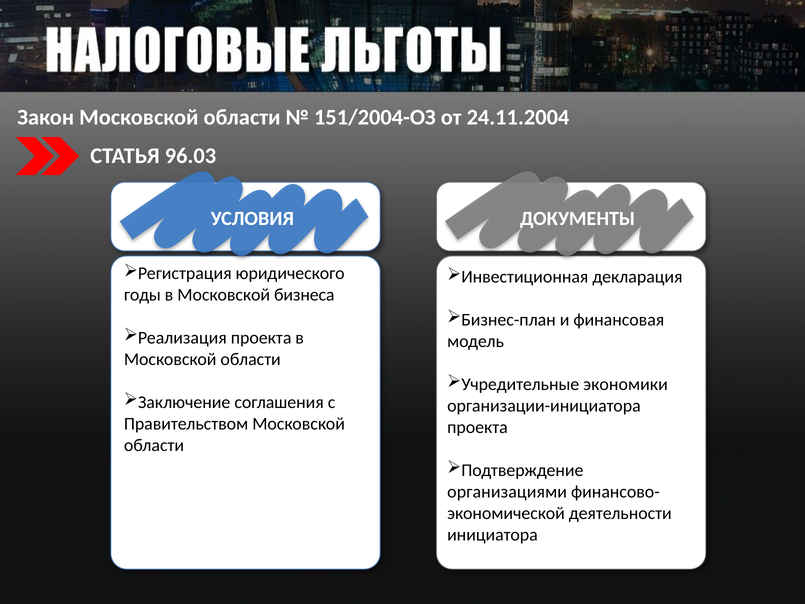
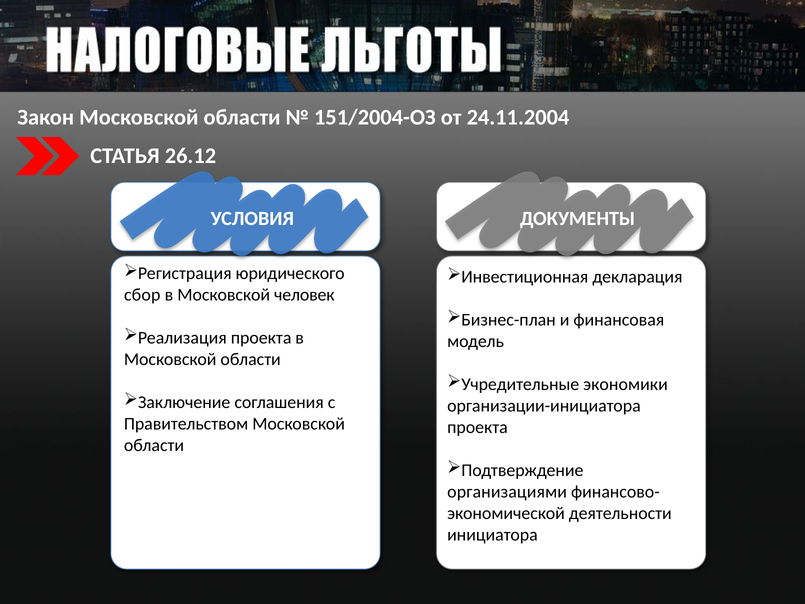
96.03: 96.03 -> 26.12 (190, 156)
годы: годы -> сбор (142, 295)
бизнеса: бизнеса -> человек (304, 295)
